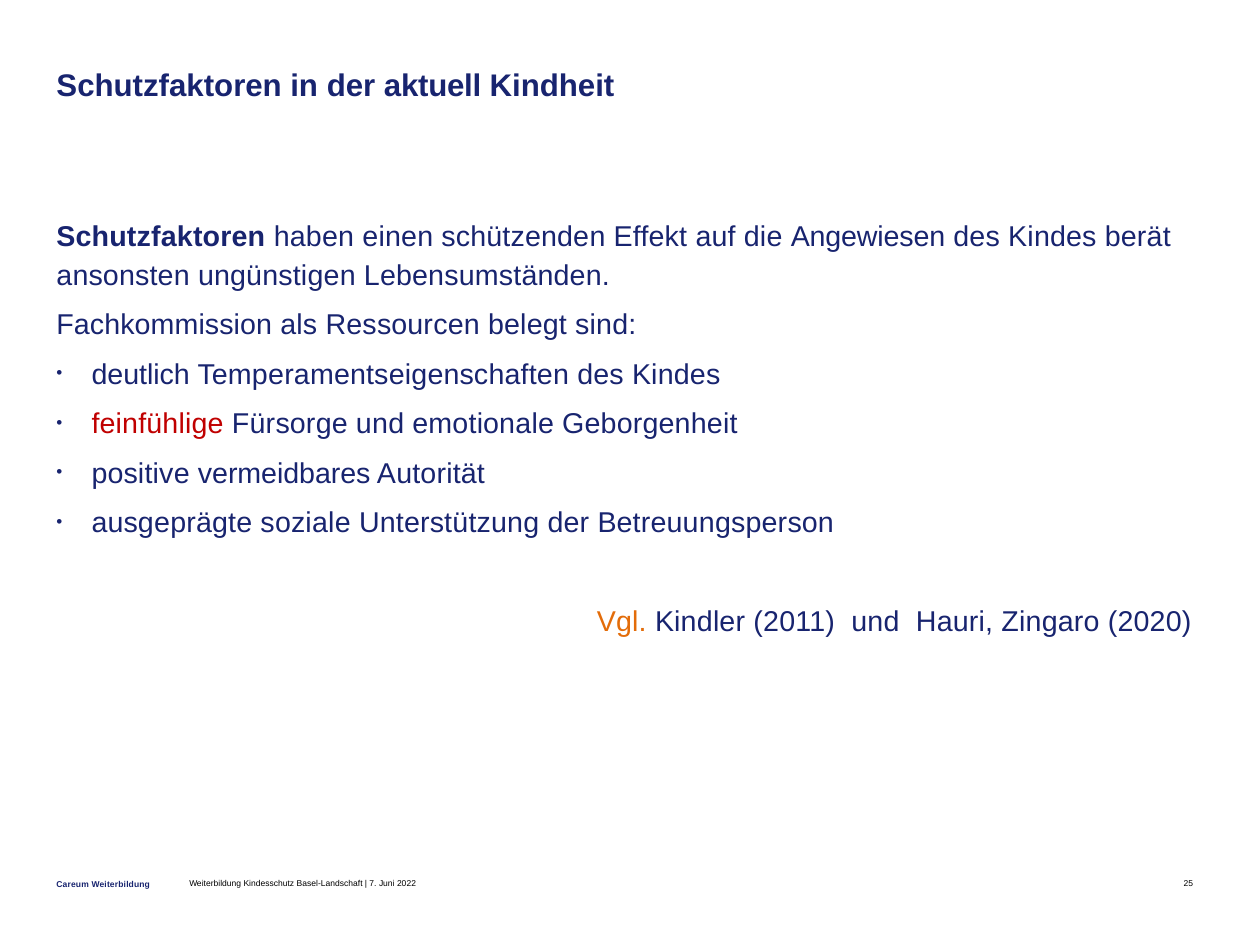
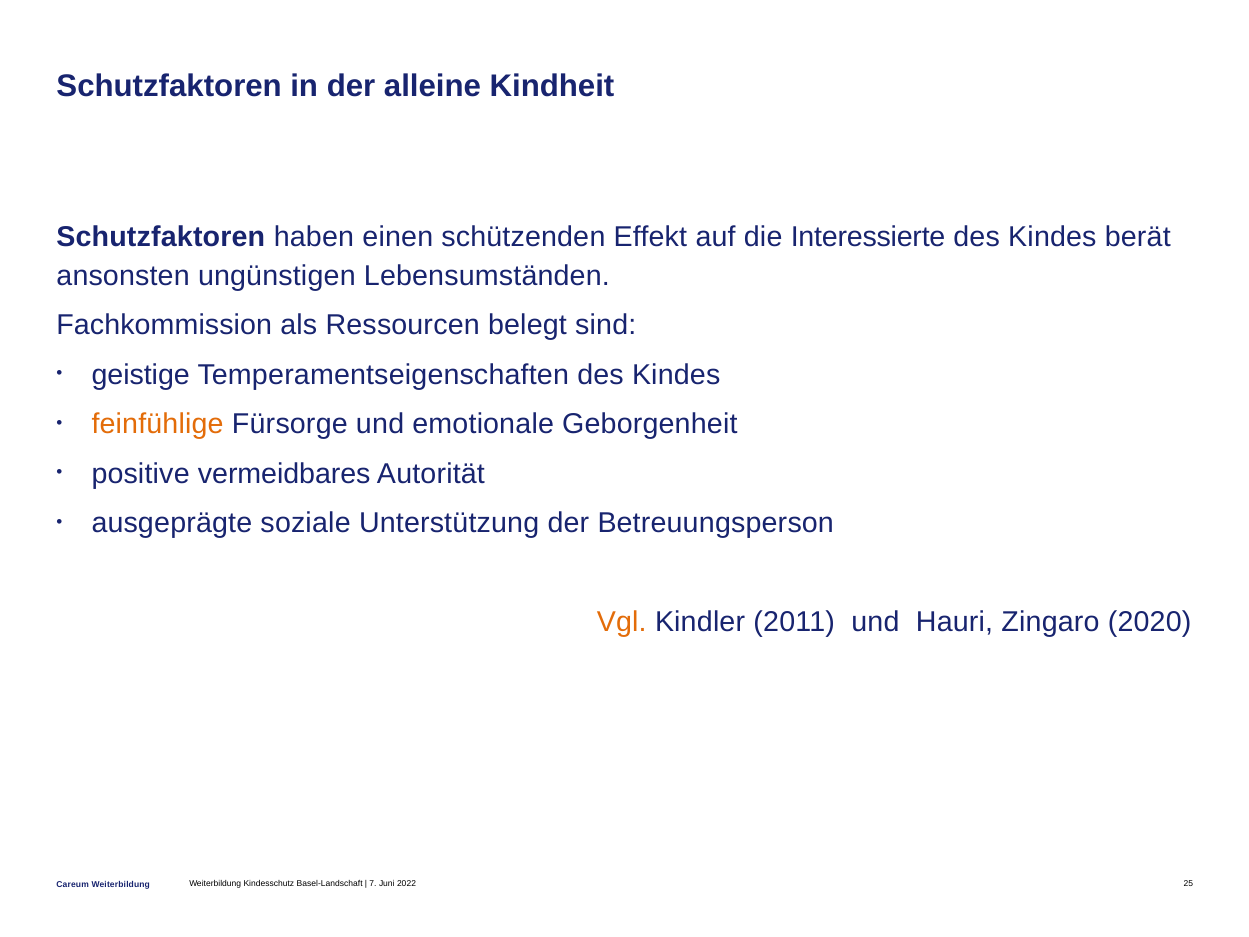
aktuell: aktuell -> alleine (433, 86)
Angewiesen: Angewiesen -> Interessierte (868, 237)
deutlich: deutlich -> geistige (141, 375)
feinfühlige colour: red -> orange (158, 424)
